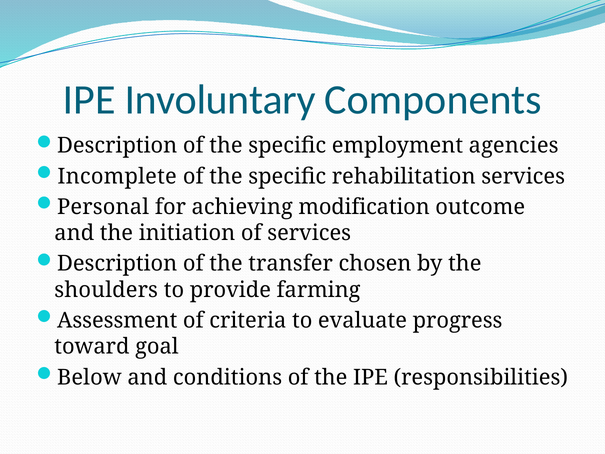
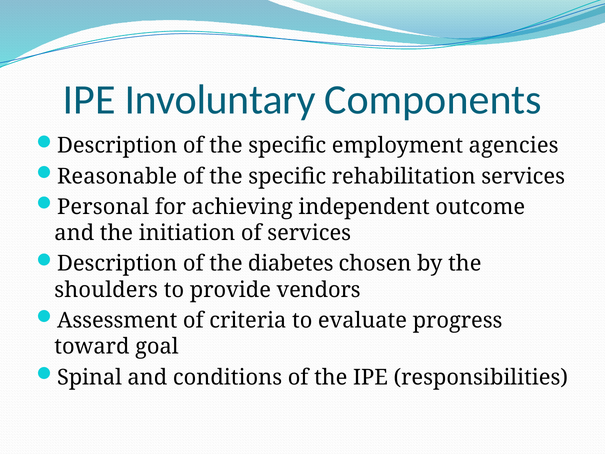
Incomplete: Incomplete -> Reasonable (117, 176)
modification: modification -> independent (364, 207)
transfer: transfer -> diabetes (291, 264)
farming: farming -> vendors (319, 290)
Below: Below -> Spinal (89, 377)
